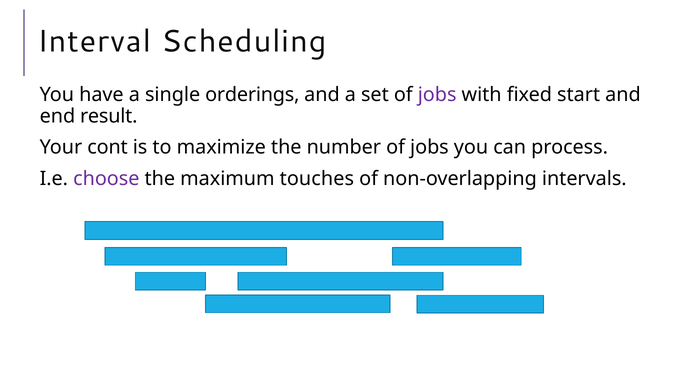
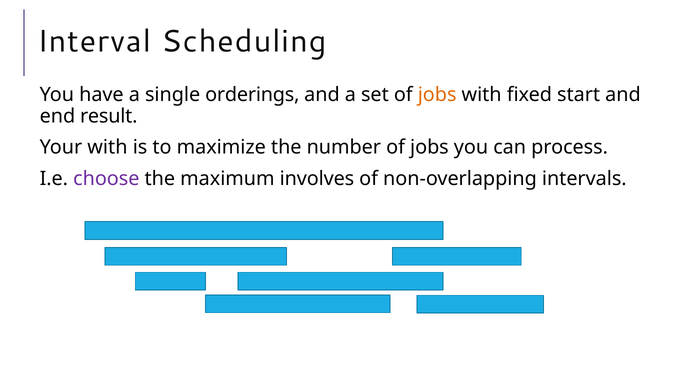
jobs colour: purple -> orange (437, 95)
Your cont: cont -> with (107, 147)
touches: touches -> involves (317, 179)
